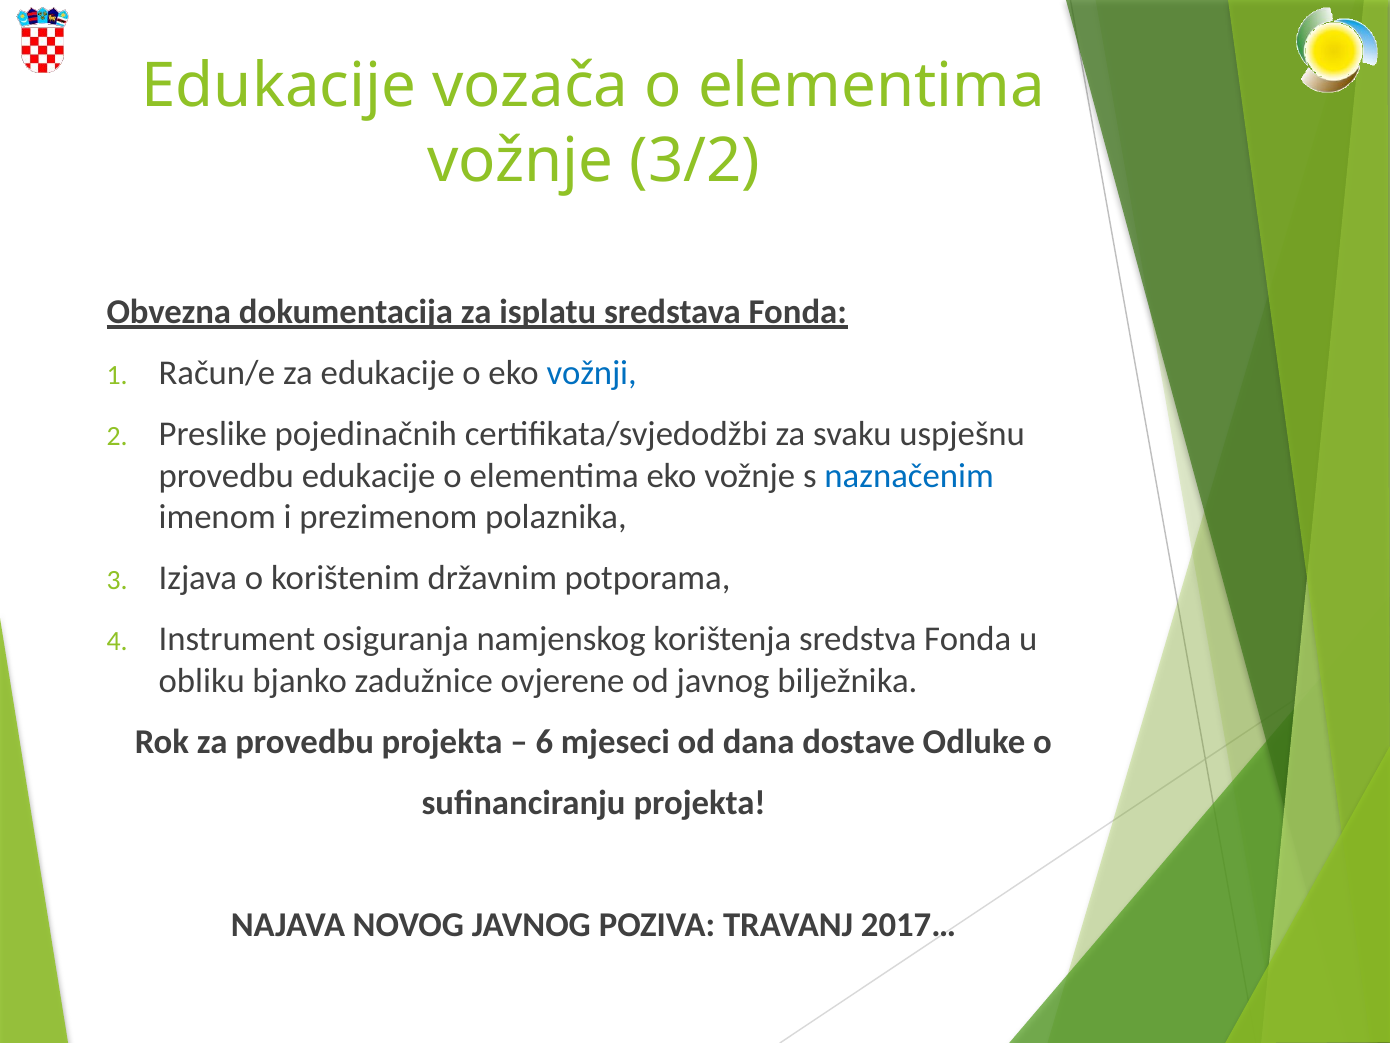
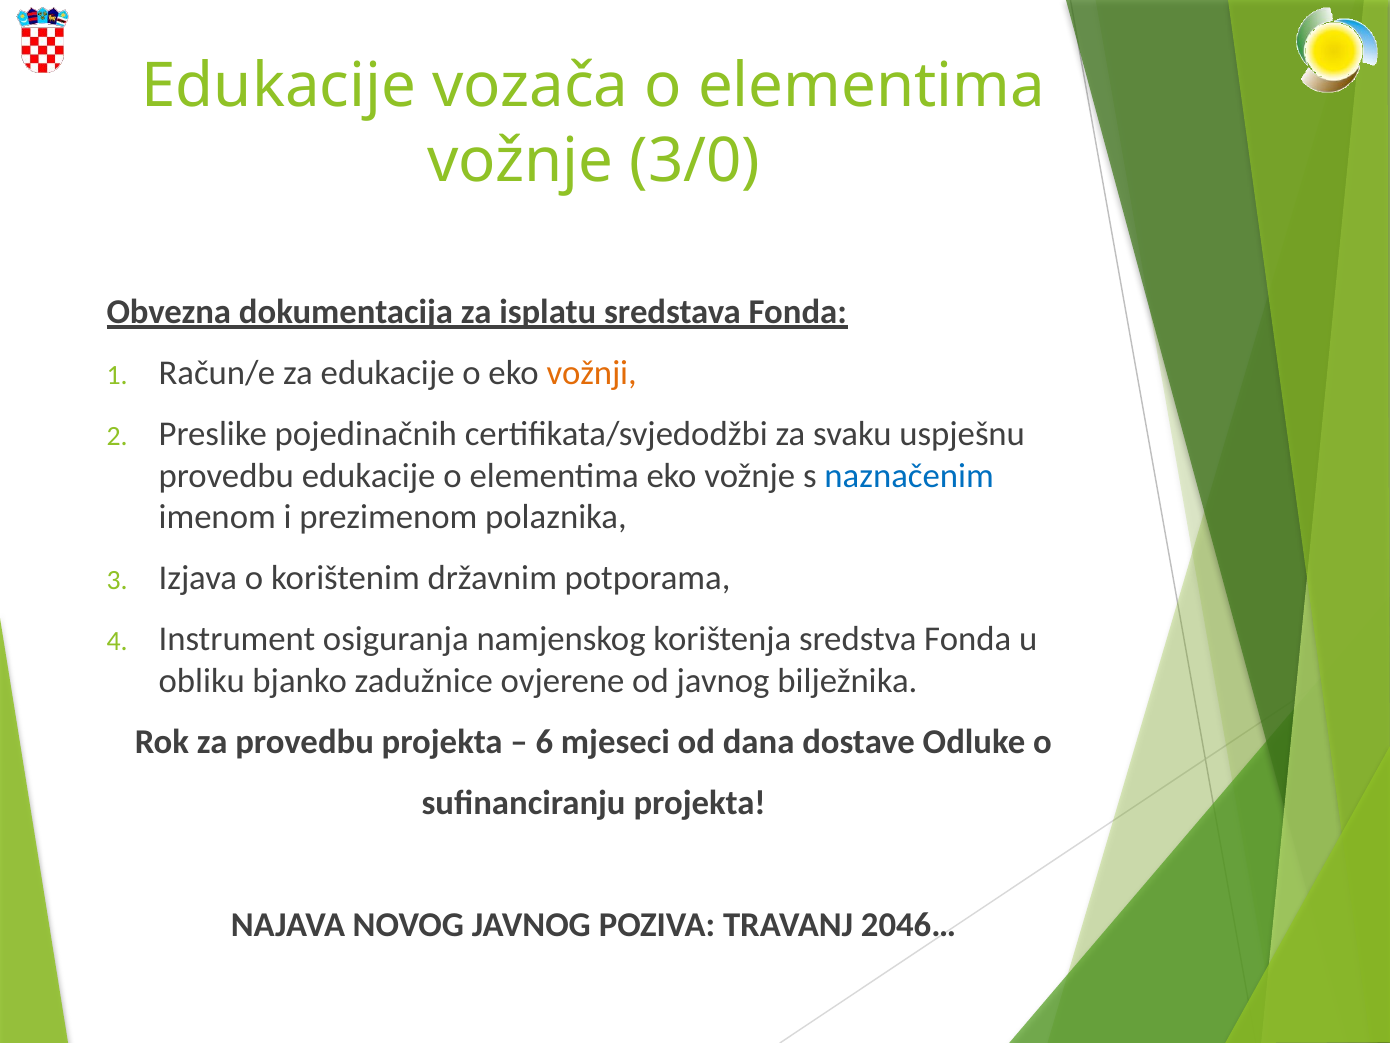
3/2: 3/2 -> 3/0 (695, 161)
vožnji colour: blue -> orange (592, 373)
2017…: 2017… -> 2046… (909, 925)
